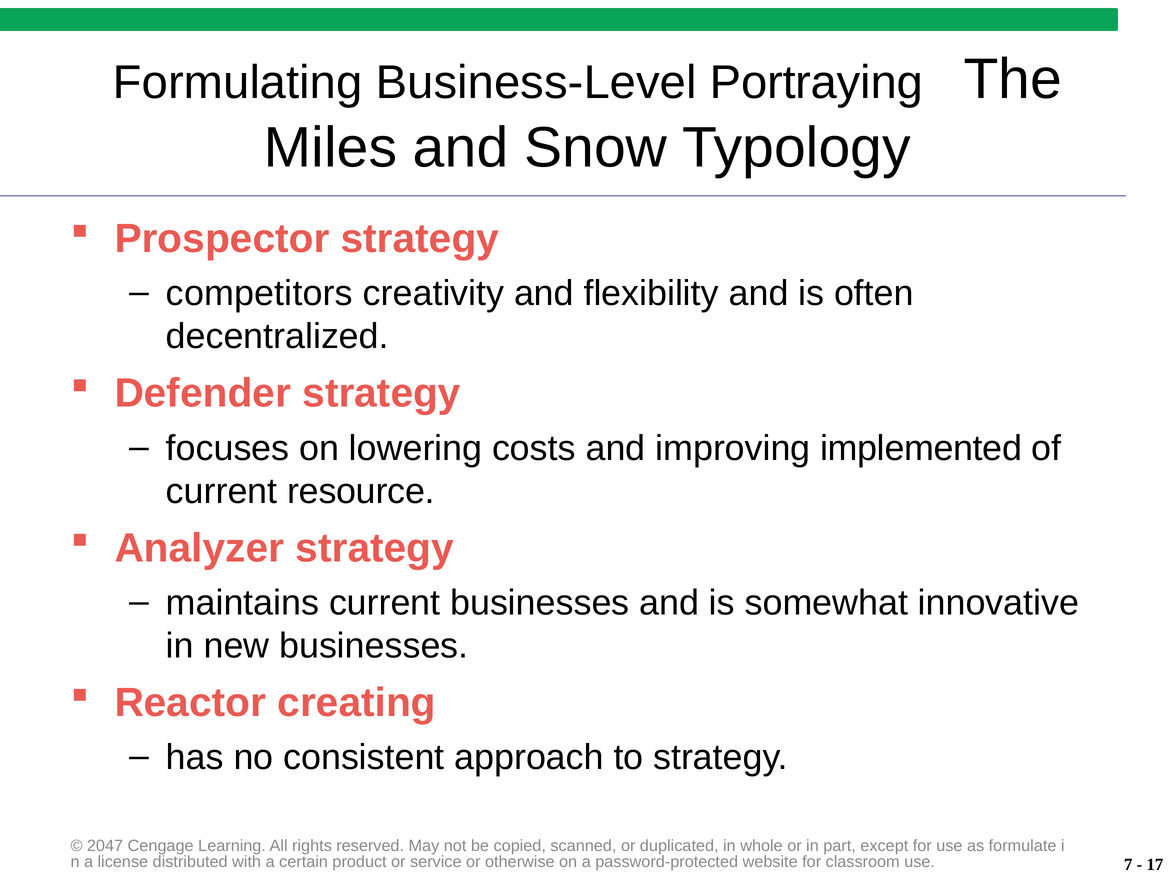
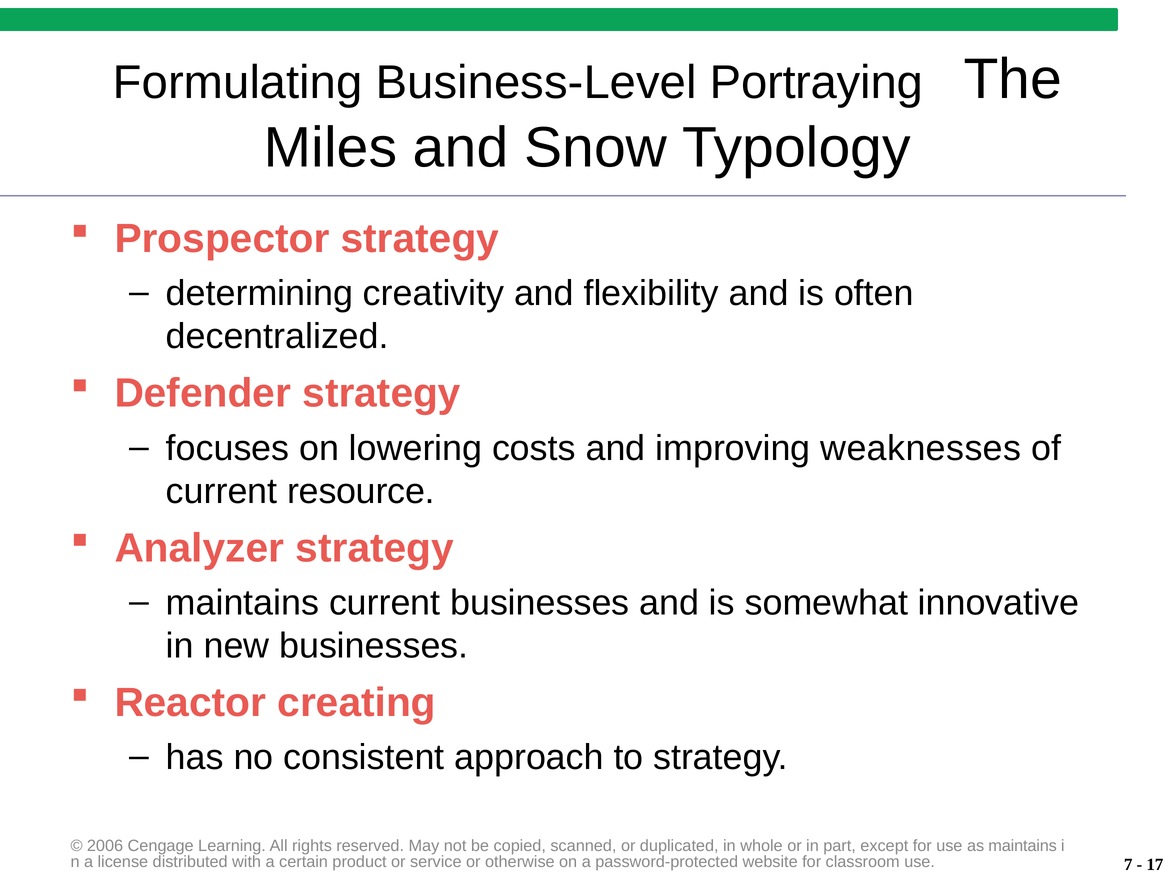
competitors: competitors -> determining (259, 294)
implemented: implemented -> weaknesses (921, 448)
2047: 2047 -> 2006 (105, 846)
as formulate: formulate -> maintains (1023, 846)
